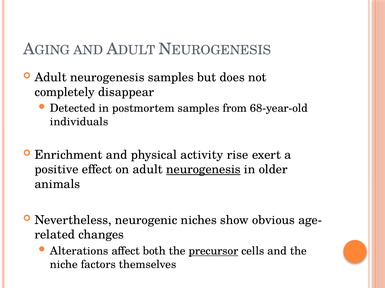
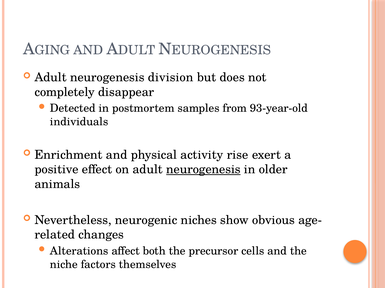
neurogenesis samples: samples -> division (171, 78)
68-year-old: 68-year-old -> 93-year-old (279, 109)
precursor underline: present -> none (213, 252)
